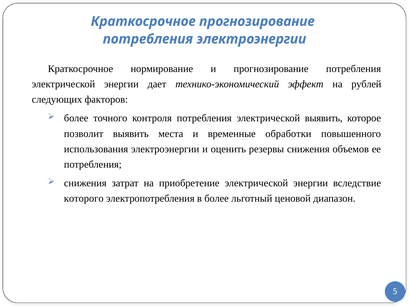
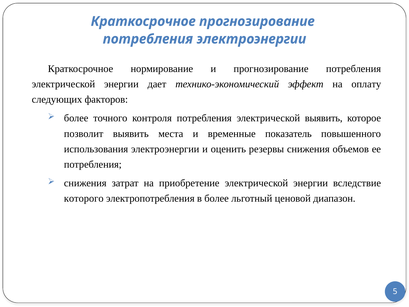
рублей: рублей -> оплату (366, 84)
обработки: обработки -> показатель (288, 134)
